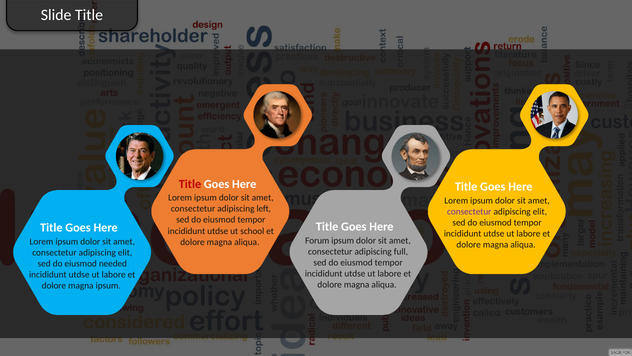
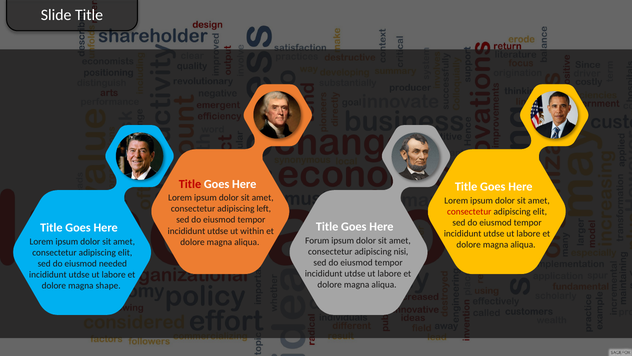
consectetur colour: purple -> red (469, 211)
school: school -> within (252, 231)
full: full -> nisi (401, 251)
magna ipsum: ipsum -> shape (108, 285)
